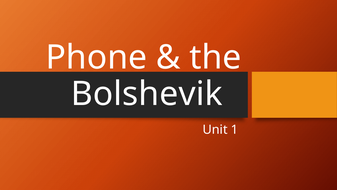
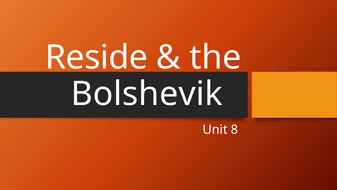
Phone: Phone -> Reside (97, 57)
1: 1 -> 8 (234, 129)
